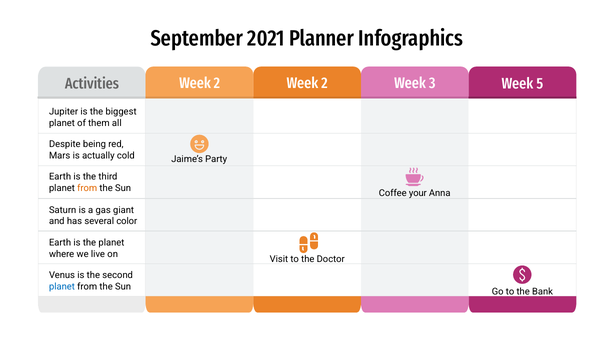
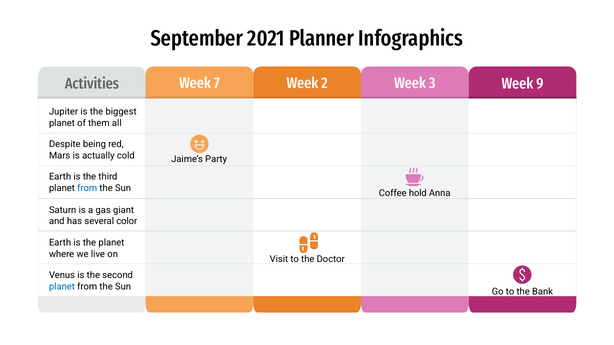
2: 2 -> 7 (217, 83)
5: 5 -> 9 (540, 84)
from colour: orange -> blue (87, 188)
your: your -> hold (418, 193)
